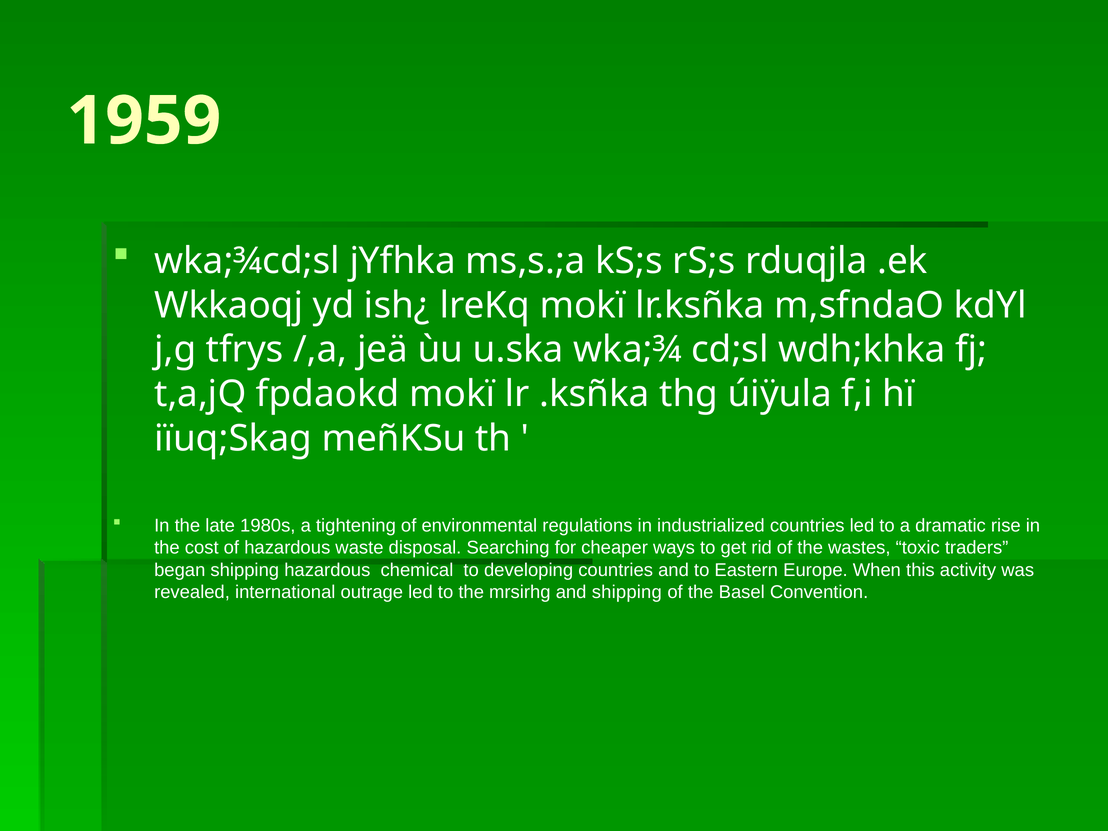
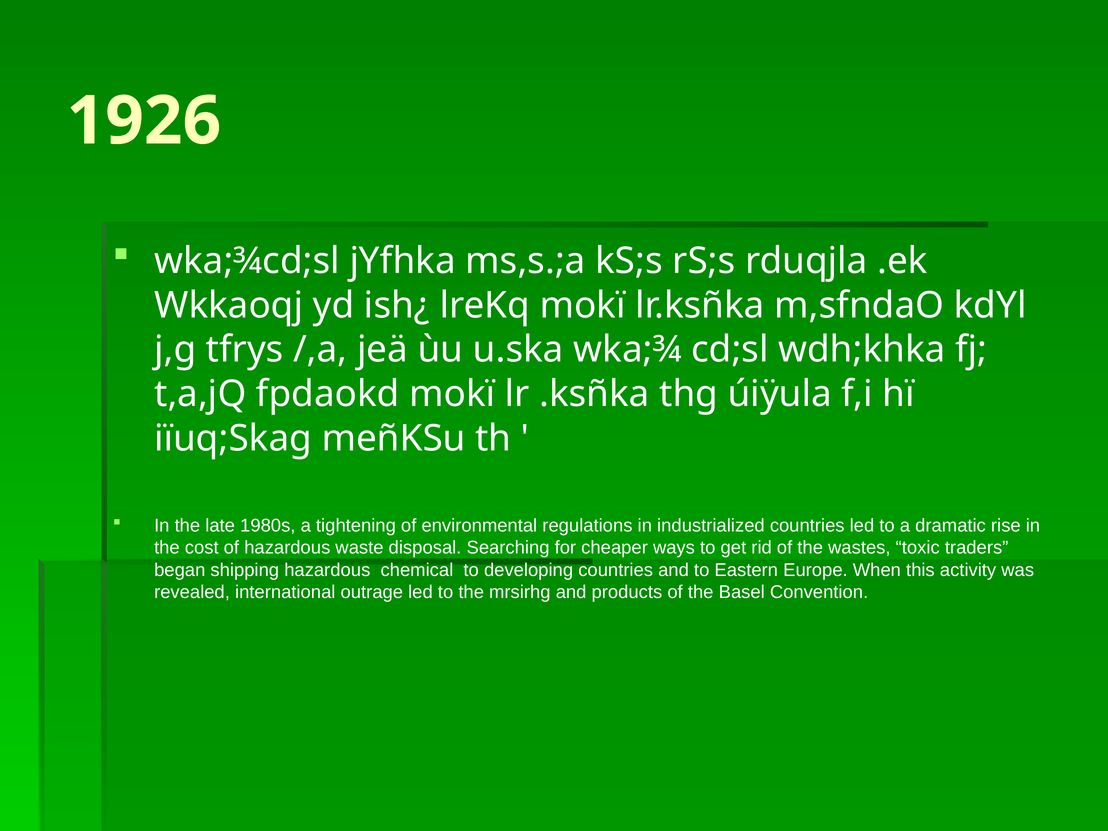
1959: 1959 -> 1926 (144, 121)
and shipping: shipping -> products (627, 592)
